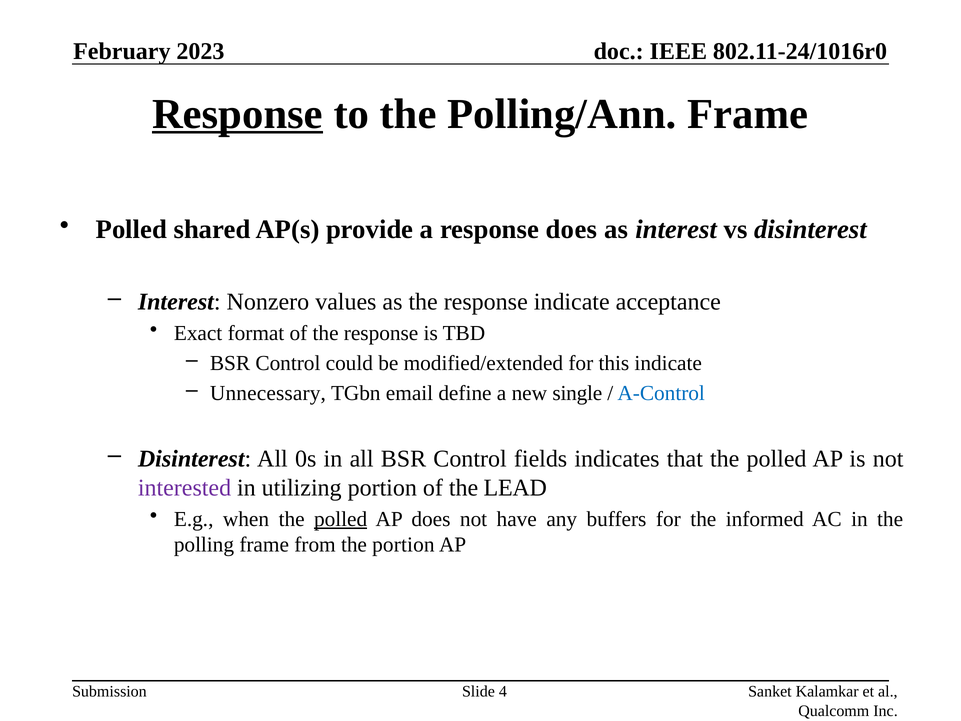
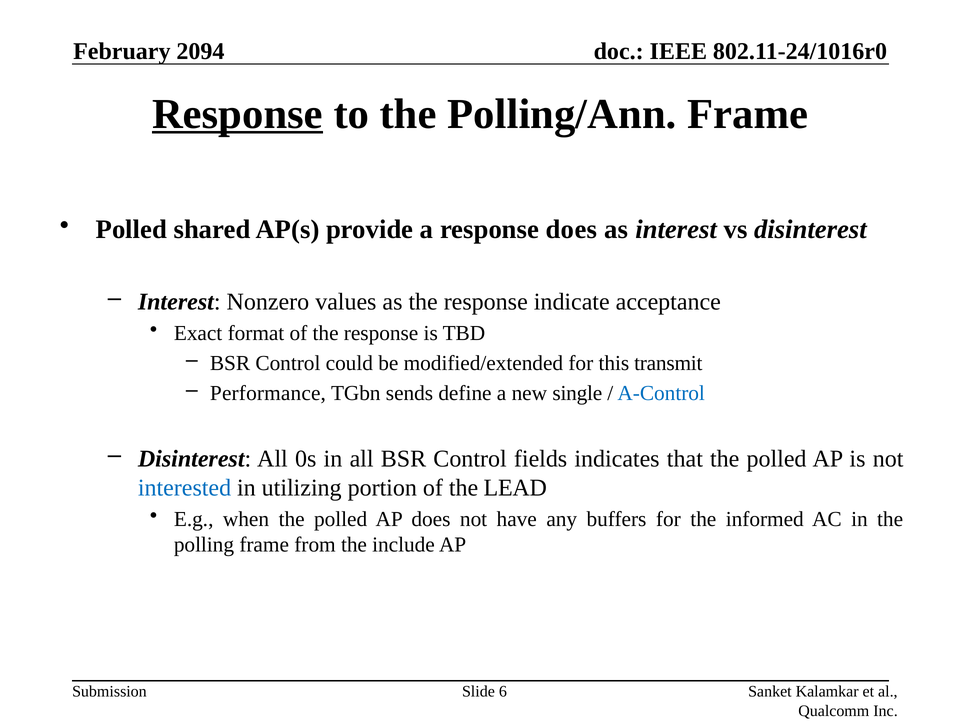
2023: 2023 -> 2094 (200, 51)
this indicate: indicate -> transmit (668, 363)
Unnecessary: Unnecessary -> Performance (268, 393)
email: email -> sends (410, 393)
interested colour: purple -> blue (185, 488)
polled underline: present -> none (341, 519)
the portion: portion -> include (404, 544)
4: 4 -> 6 (503, 691)
